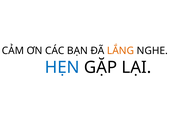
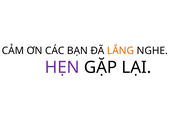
HẸN colour: blue -> purple (62, 67)
